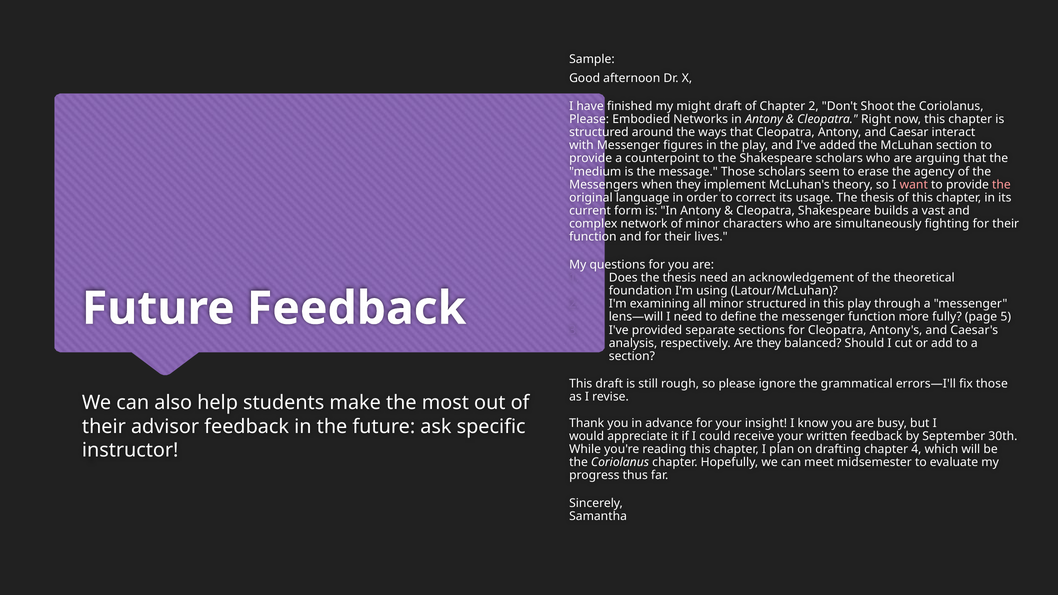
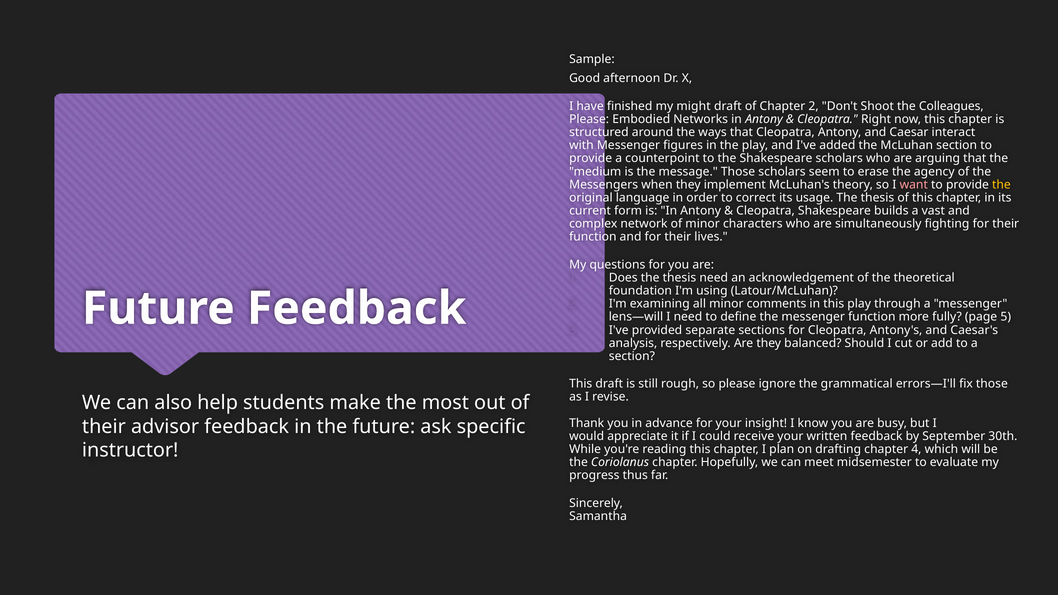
Shoot the Coriolanus: Coriolanus -> Colleagues (951, 106)
the colour: pink -> yellow (1001, 185)
minor structured: structured -> comments (777, 304)
